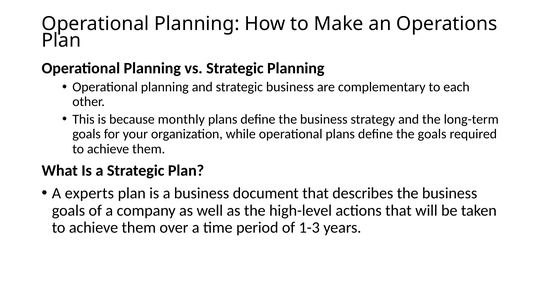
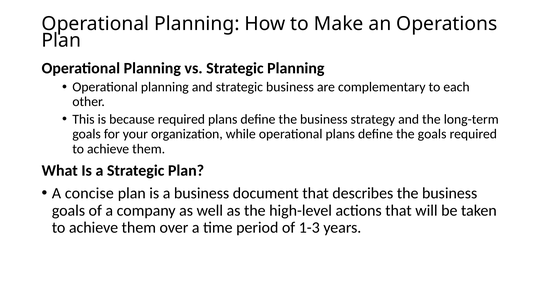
because monthly: monthly -> required (181, 119)
experts: experts -> concise (89, 193)
